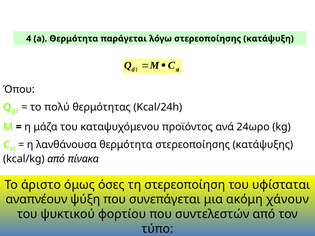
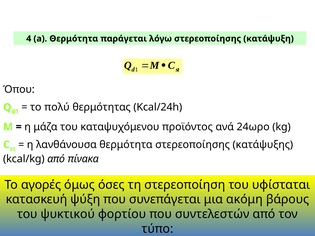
άριστο: άριστο -> αγορές (41, 185)
αναπνέουν: αναπνέουν -> κατασκευή (37, 200)
χάνουν: χάνουν -> βάρους (288, 200)
